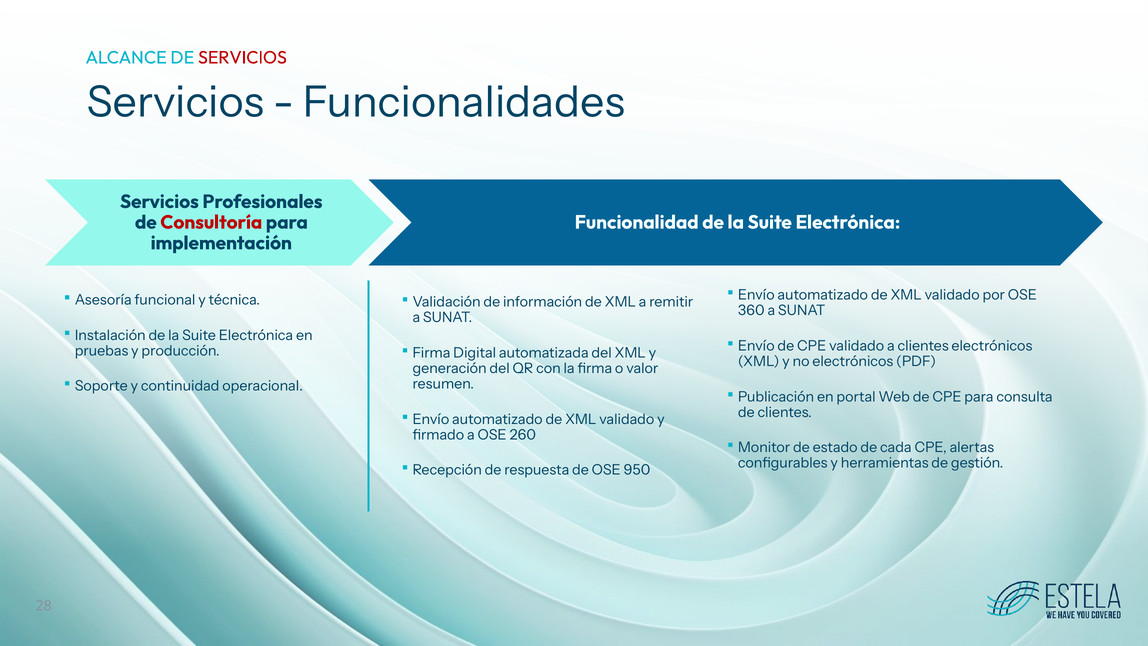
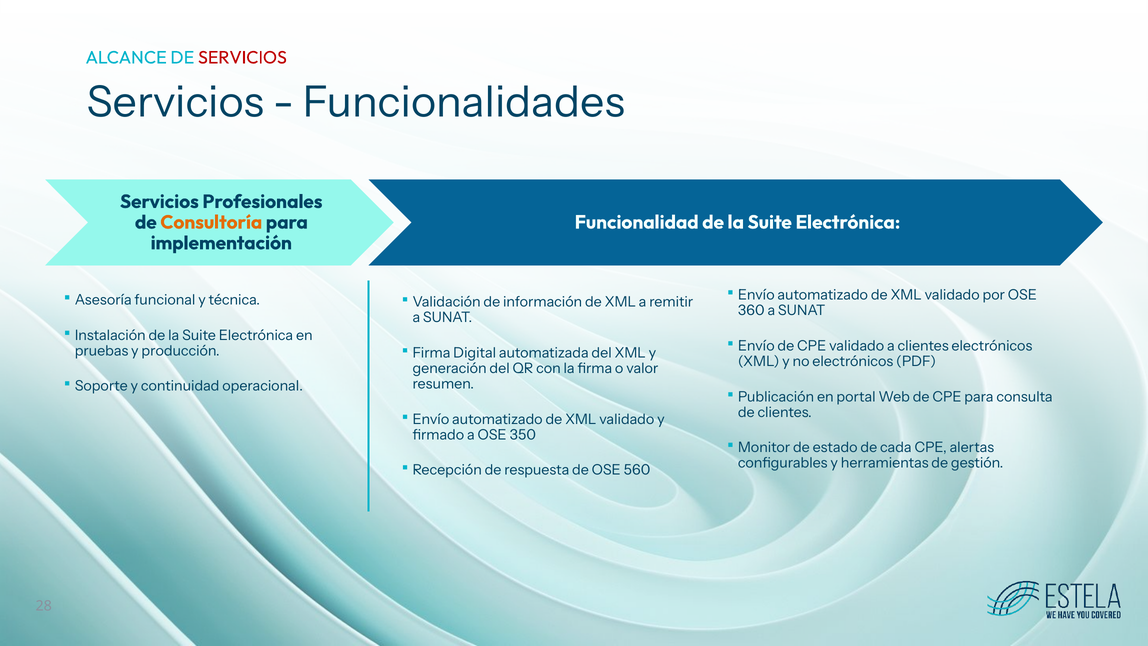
Consultoría colour: red -> orange (211, 222)
260: 260 -> 350 (523, 435)
950: 950 -> 560 (637, 470)
